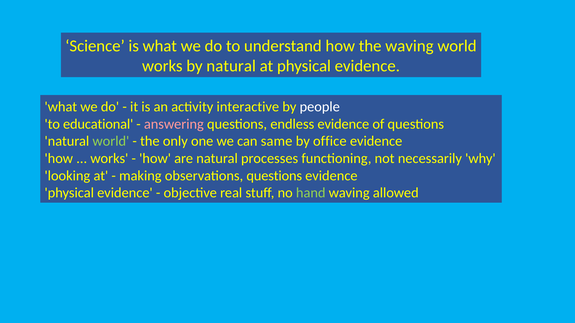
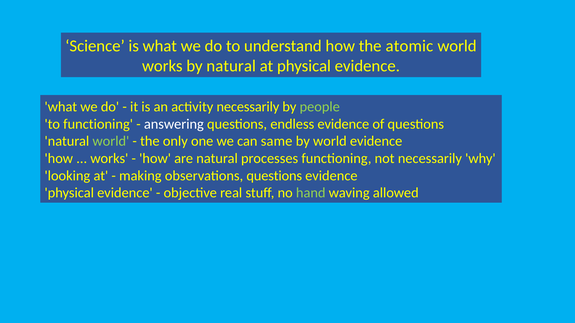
the waving: waving -> atomic (409, 46)
activity interactive: interactive -> necessarily (248, 107)
people colour: white -> light green (320, 107)
to educational: educational -> functioning (98, 124)
answering colour: pink -> white (174, 124)
by office: office -> world (330, 141)
